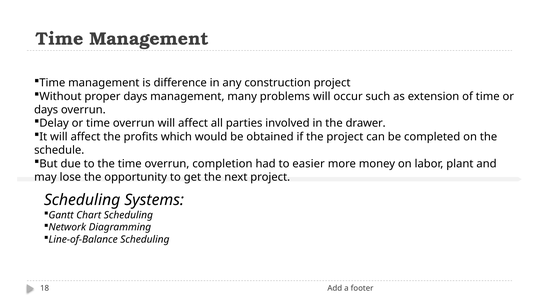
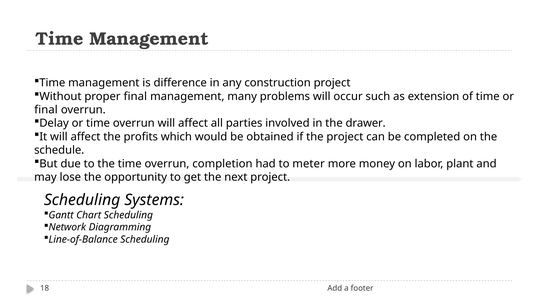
proper days: days -> final (135, 96)
days: days -> final (46, 110)
easier: easier -> meter (309, 164)
